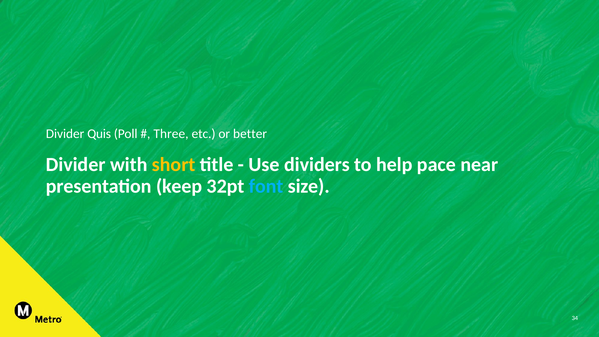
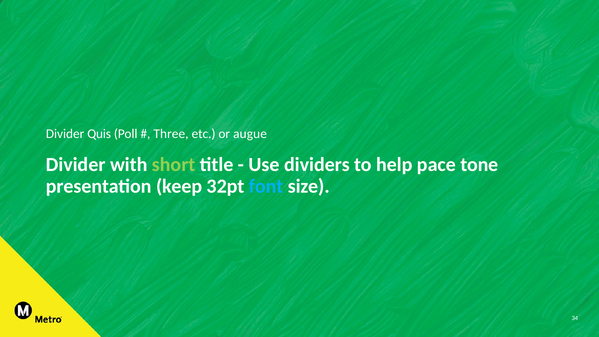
better: better -> augue (250, 134)
short colour: yellow -> light green (174, 165)
near: near -> tone (479, 165)
